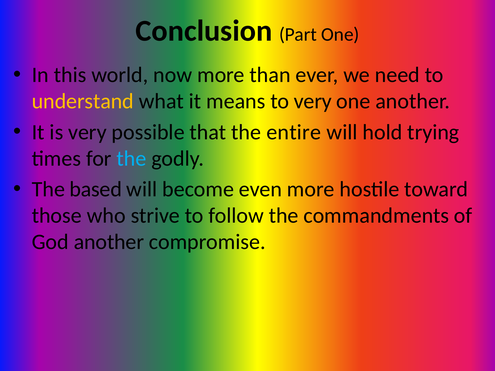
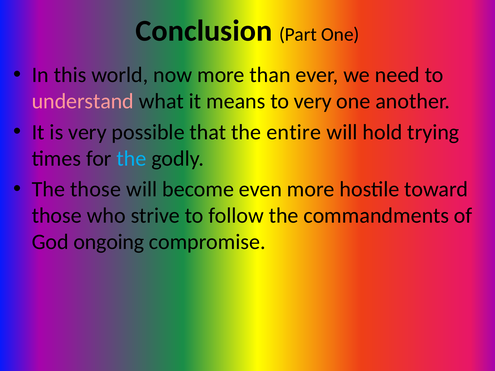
understand colour: yellow -> pink (83, 101)
The based: based -> those (96, 189)
God another: another -> ongoing (109, 242)
